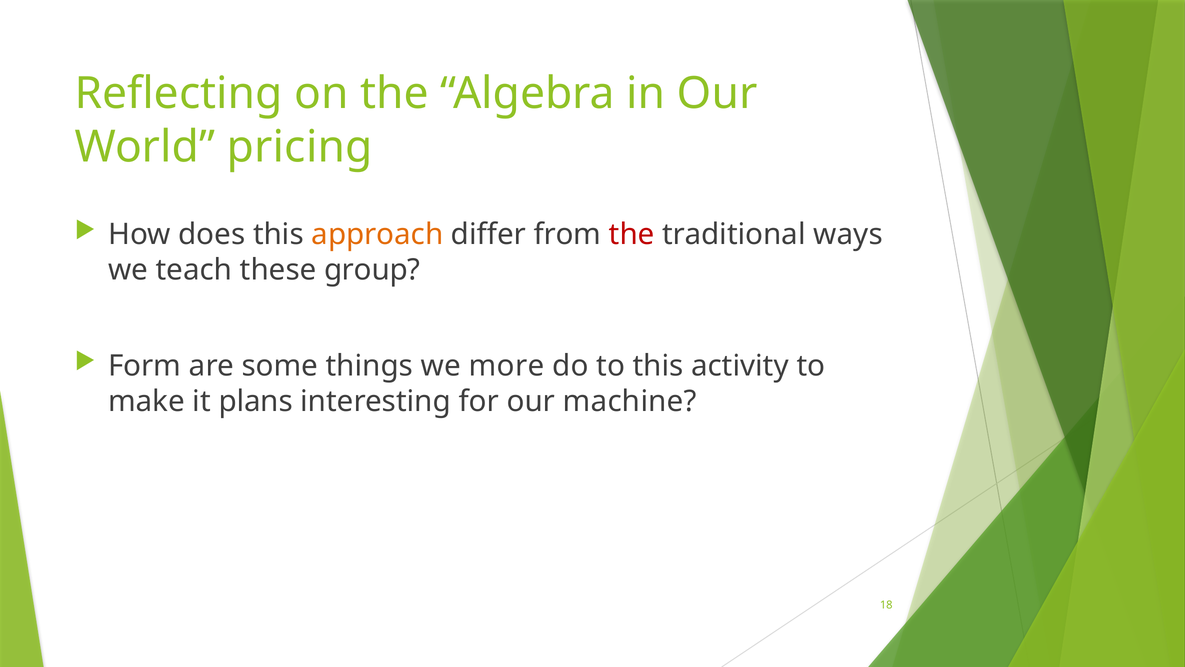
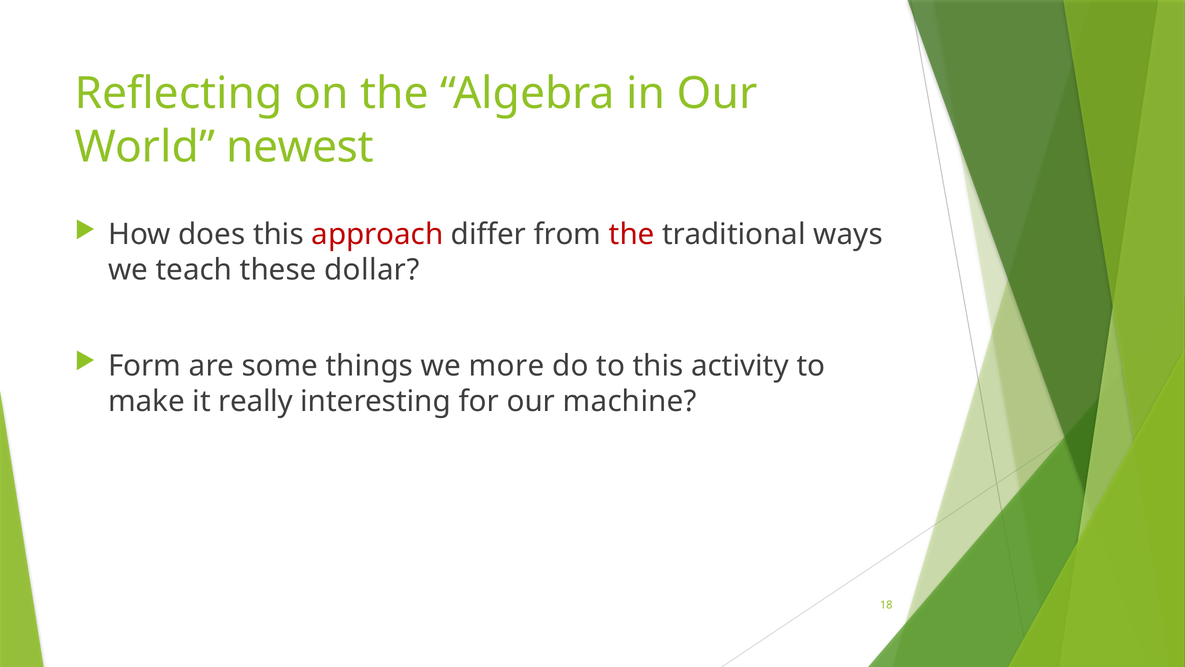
pricing: pricing -> newest (300, 147)
approach colour: orange -> red (377, 234)
group: group -> dollar (372, 270)
plans: plans -> really (256, 401)
